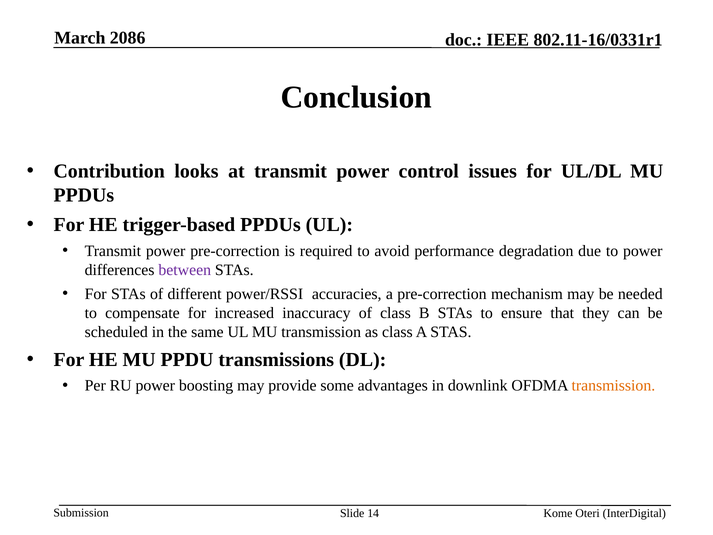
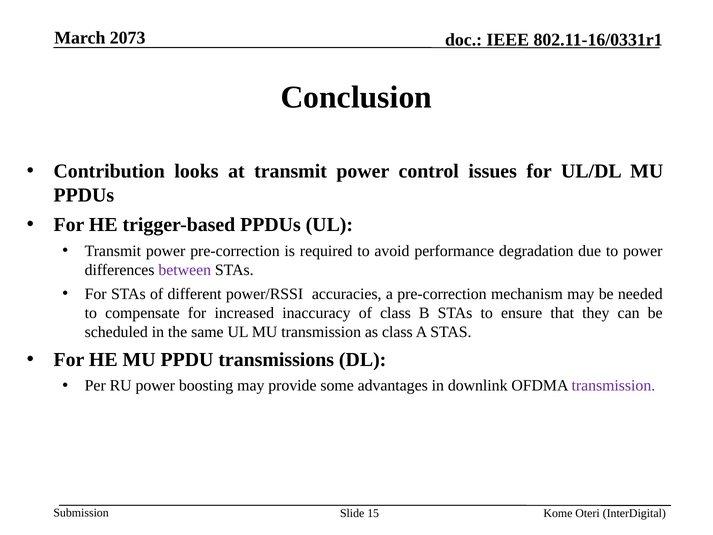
2086: 2086 -> 2073 (128, 38)
transmission colour: orange -> purple (613, 386)
14: 14 -> 15 (373, 513)
